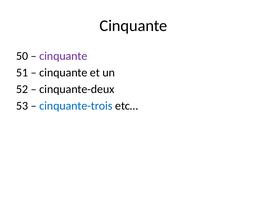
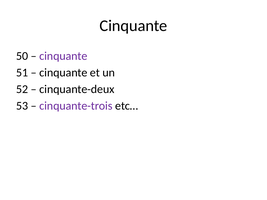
cinquante-trois colour: blue -> purple (76, 106)
